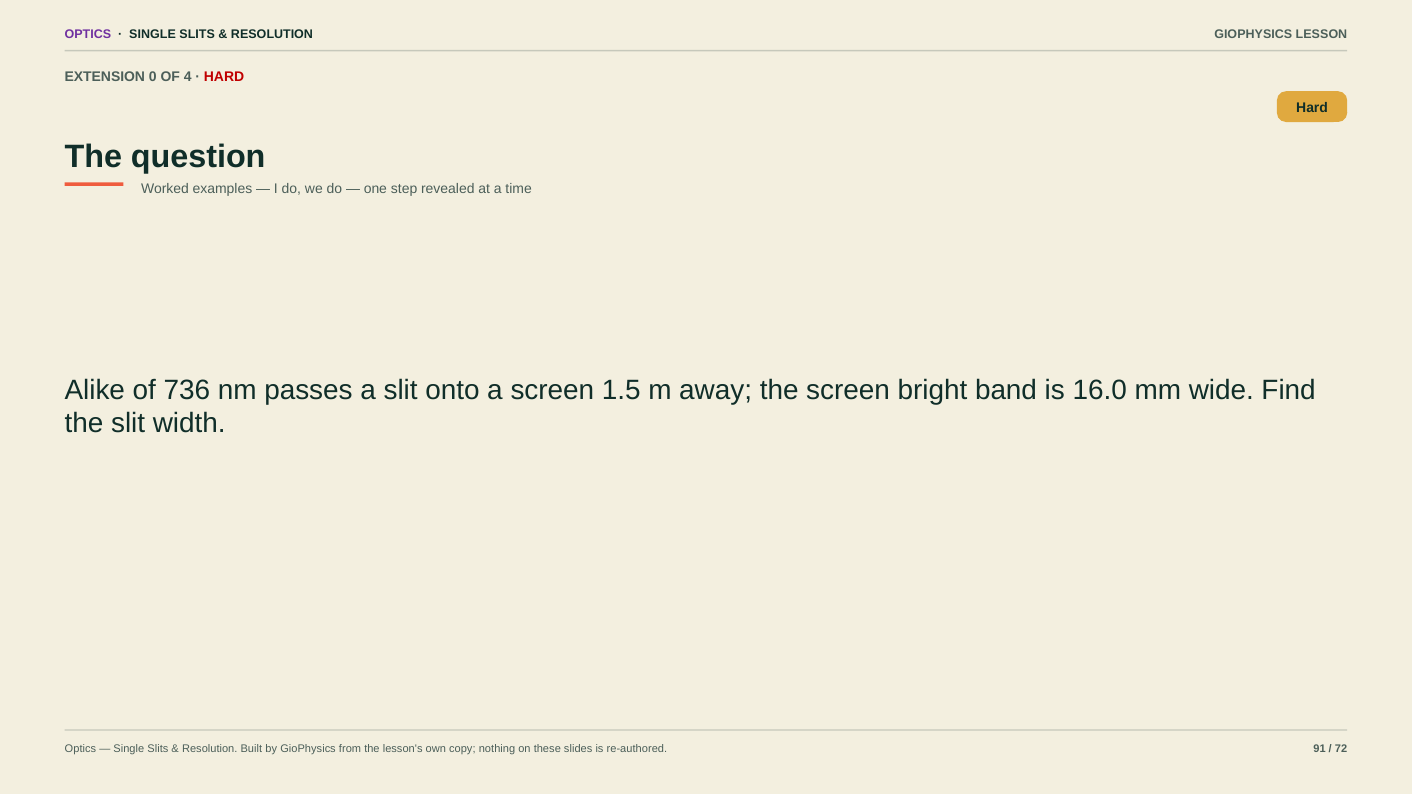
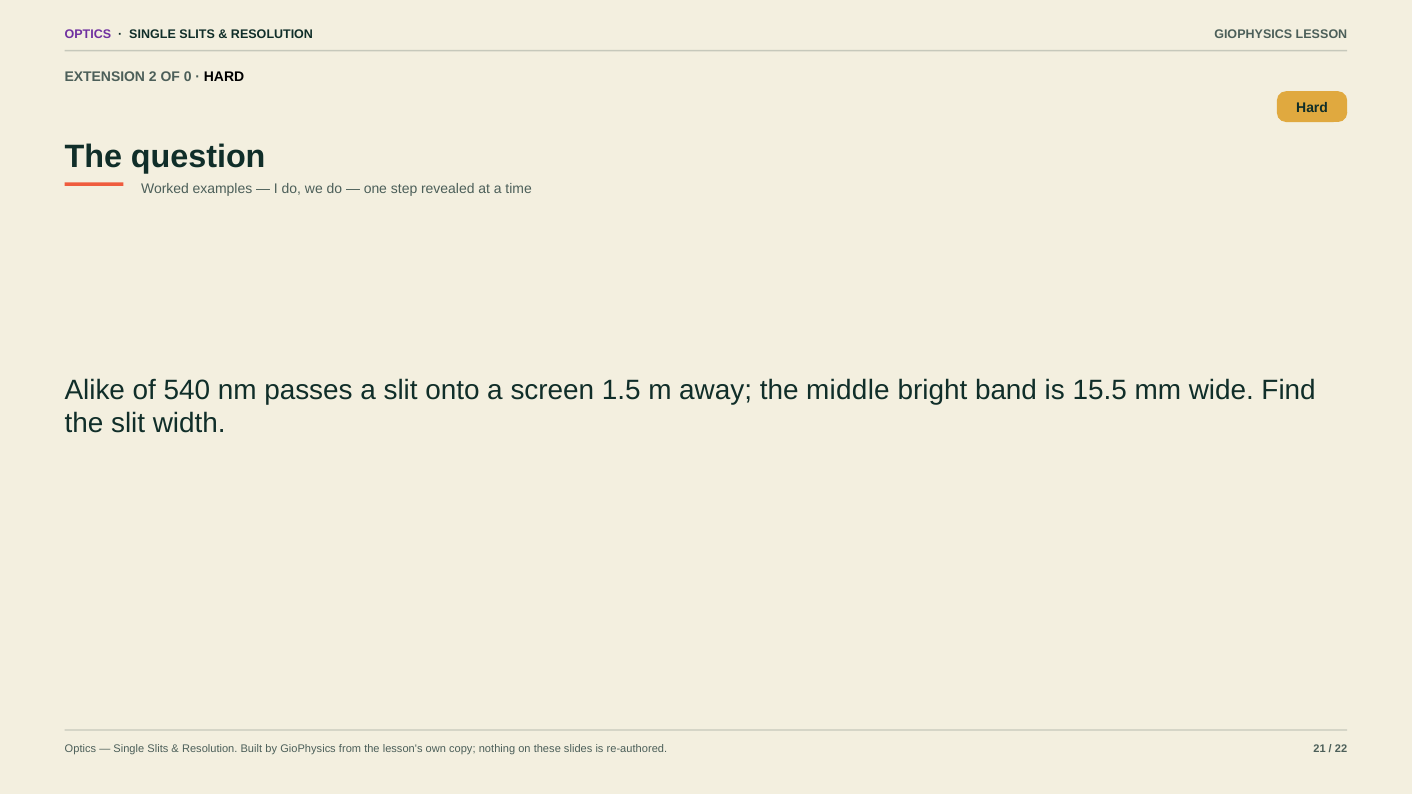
0: 0 -> 2 (153, 77)
4: 4 -> 0 (188, 77)
HARD colour: red -> black (224, 77)
736: 736 -> 540 (187, 390)
the screen: screen -> middle (848, 390)
16.0: 16.0 -> 15.5 (1100, 390)
91: 91 -> 21 (1320, 749)
72: 72 -> 22 (1341, 749)
